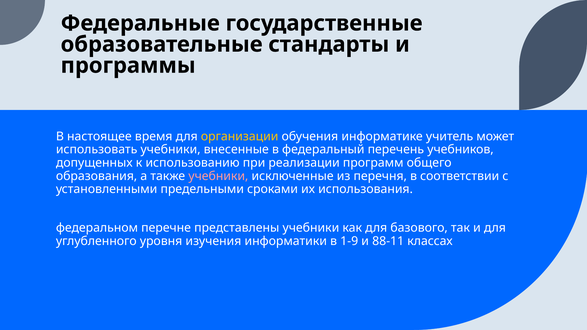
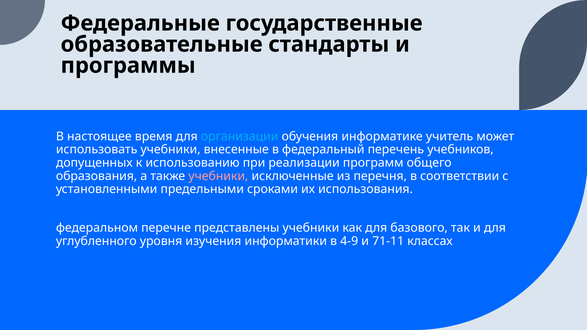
организации colour: yellow -> light blue (240, 136)
1-9: 1-9 -> 4-9 (349, 241)
88-11: 88-11 -> 71-11 (388, 241)
